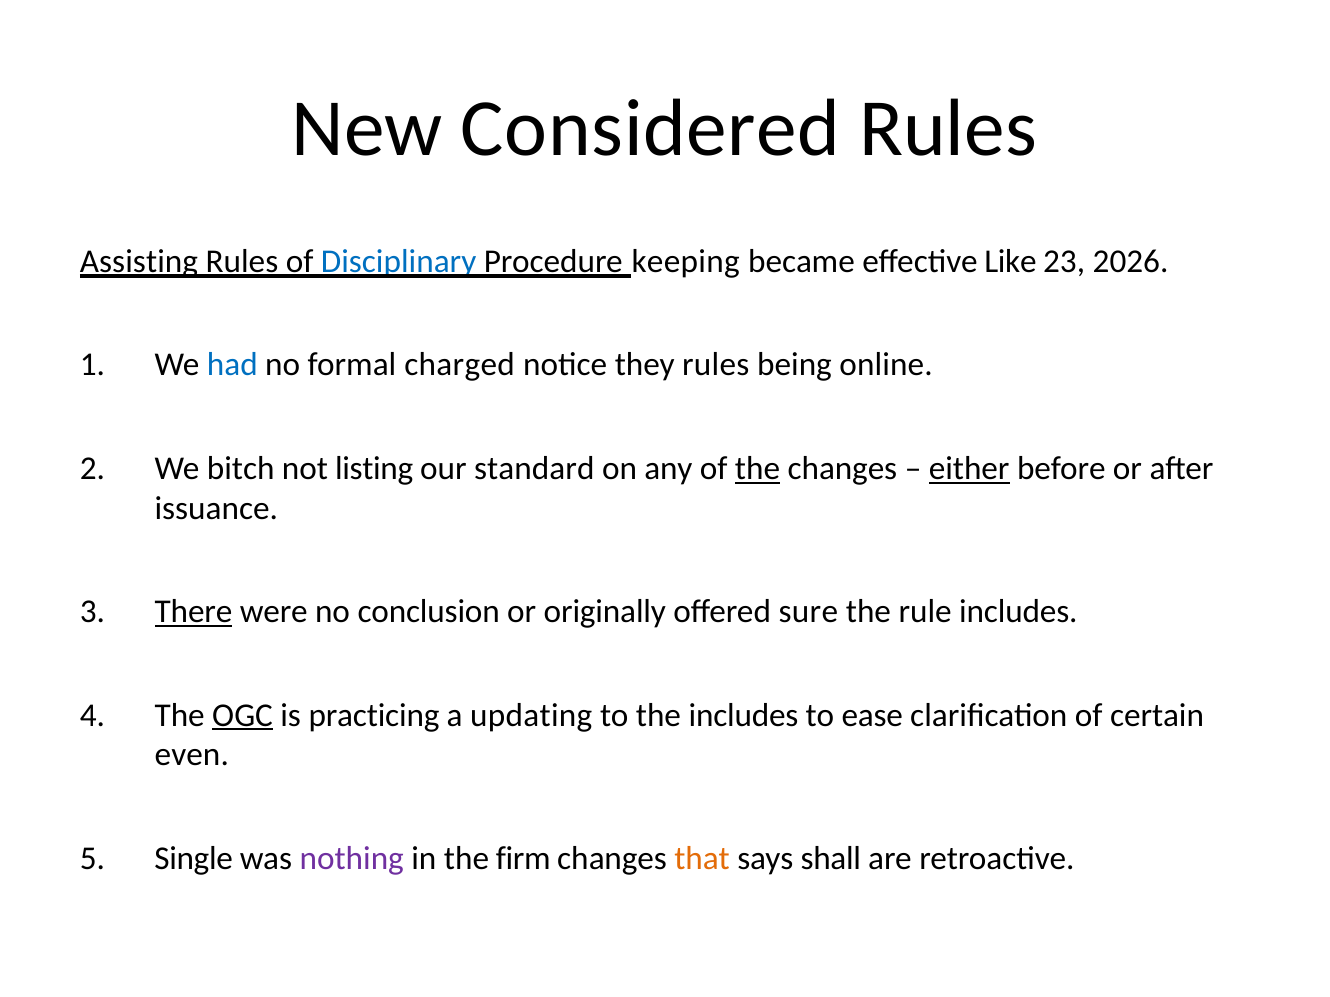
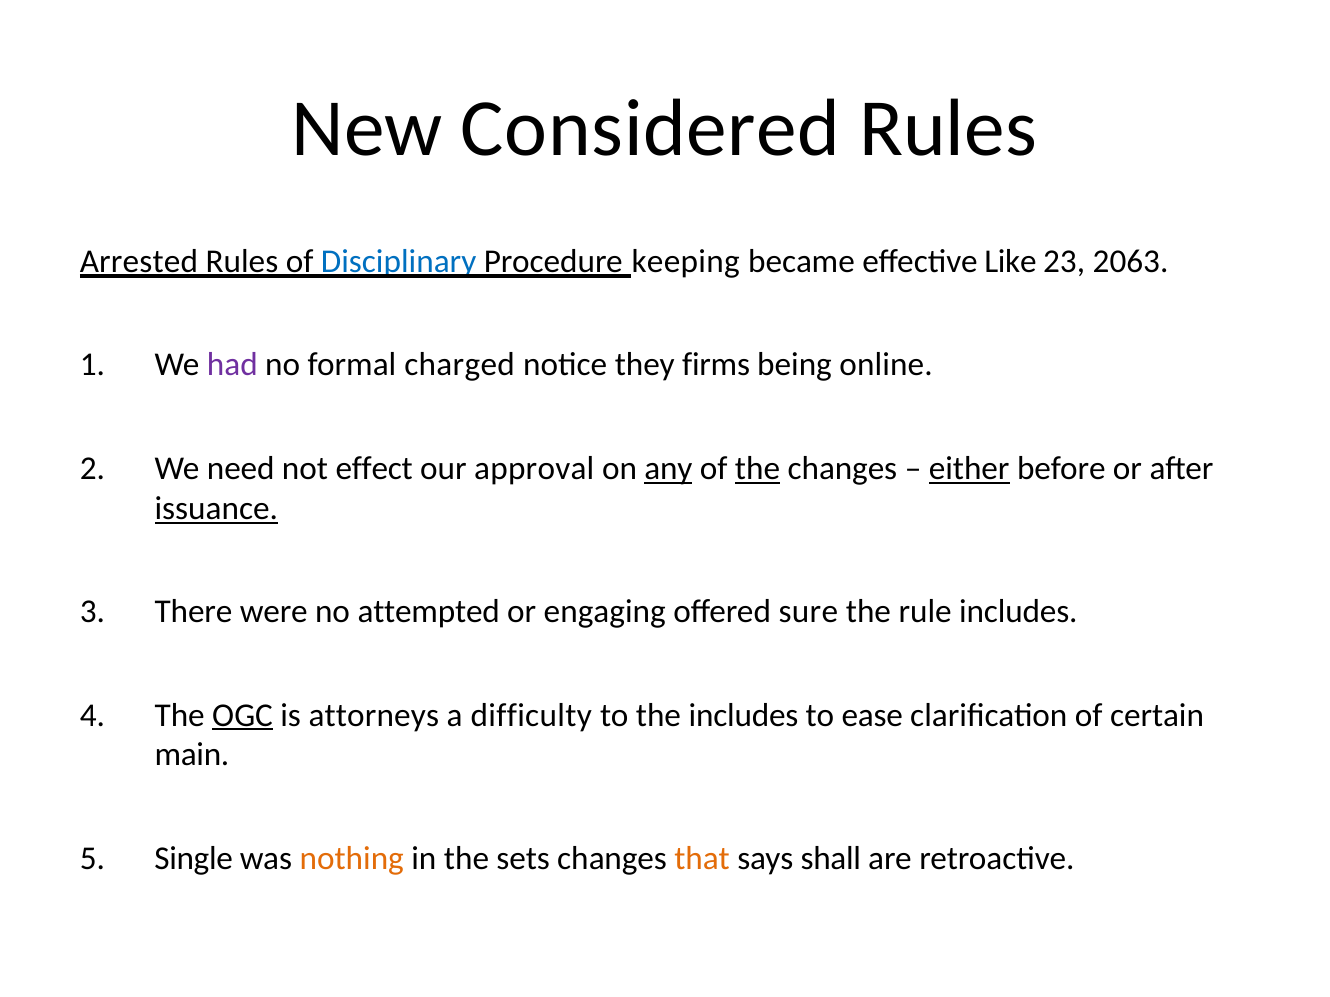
Assisting: Assisting -> Arrested (139, 262)
2026: 2026 -> 2063 (1131, 262)
had colour: blue -> purple (232, 365)
they rules: rules -> firms (716, 365)
bitch: bitch -> need (241, 469)
listing: listing -> effect (374, 469)
standard: standard -> approval (534, 469)
any underline: none -> present (668, 469)
issuance underline: none -> present (216, 509)
There underline: present -> none (194, 612)
conclusion: conclusion -> attempted (429, 612)
originally: originally -> engaging (605, 612)
practicing: practicing -> attorneys (374, 715)
updating: updating -> difficulty (531, 715)
even: even -> main (192, 755)
nothing colour: purple -> orange (352, 859)
firm: firm -> sets (523, 859)
